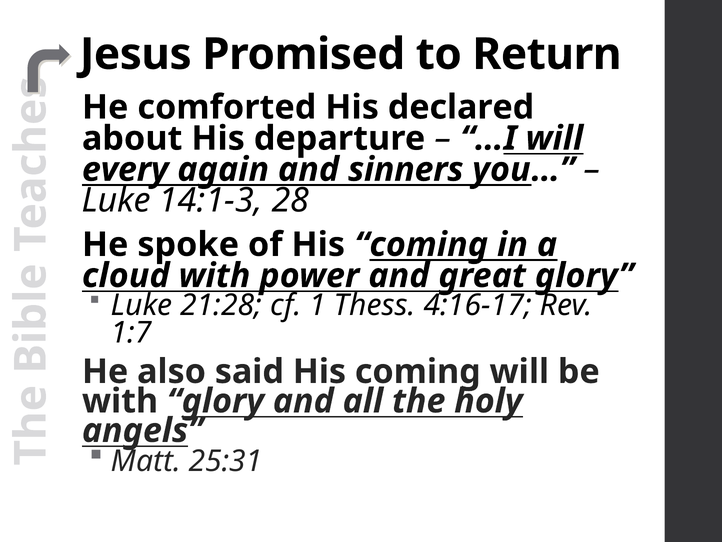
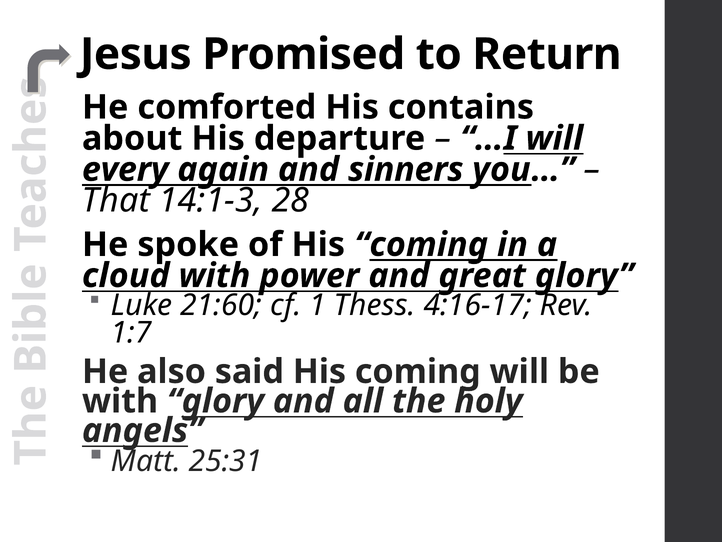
declared: declared -> contains (461, 107)
Luke: Luke -> That (116, 200)
21:28: 21:28 -> 21:60 (221, 305)
